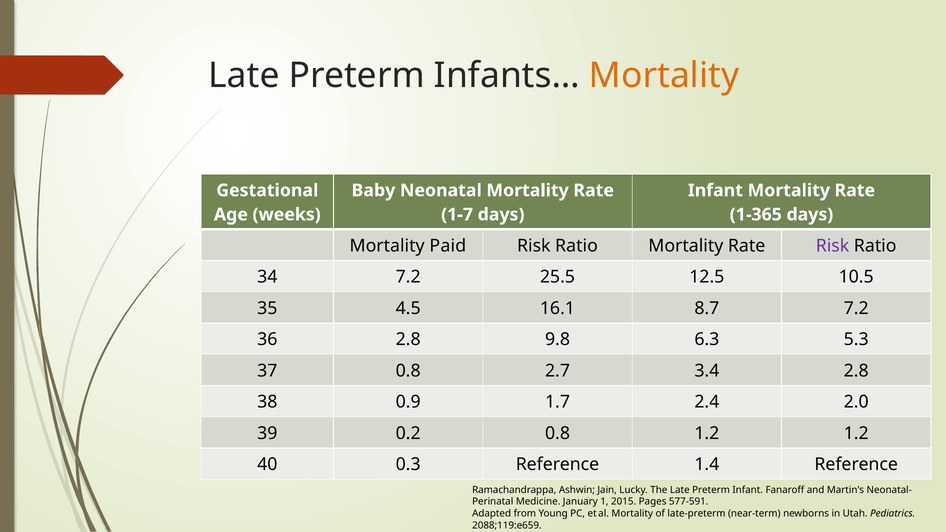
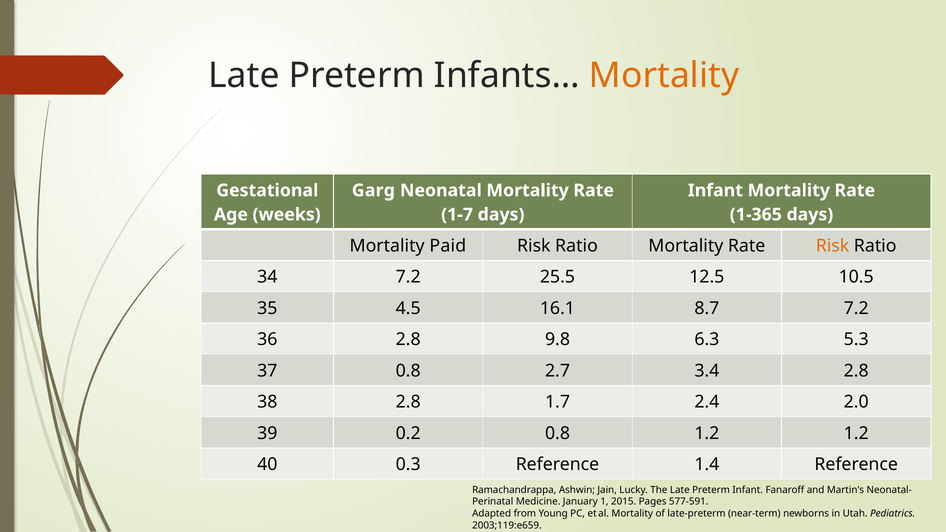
Baby: Baby -> Garg (373, 190)
Risk colour: purple -> orange (833, 246)
38 0.9: 0.9 -> 2.8 (408, 402)
2088;119:e659: 2088;119:e659 -> 2003;119:e659 (507, 525)
